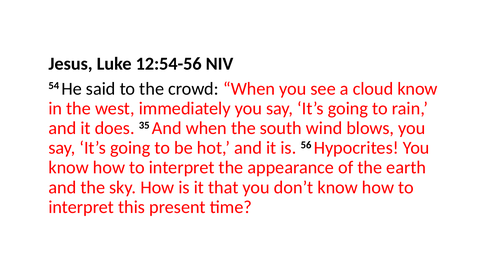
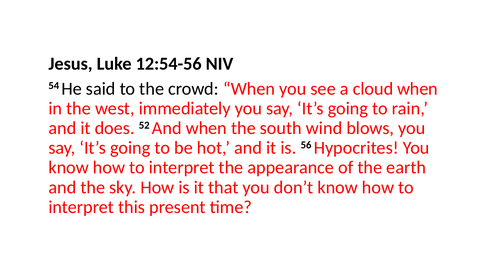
cloud know: know -> when (417, 88)
35: 35 -> 52 (144, 125)
